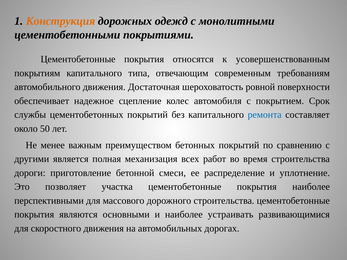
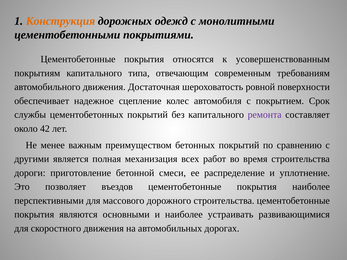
ремонта colour: blue -> purple (265, 115)
50: 50 -> 42 (45, 129)
участка: участка -> въездов (117, 187)
